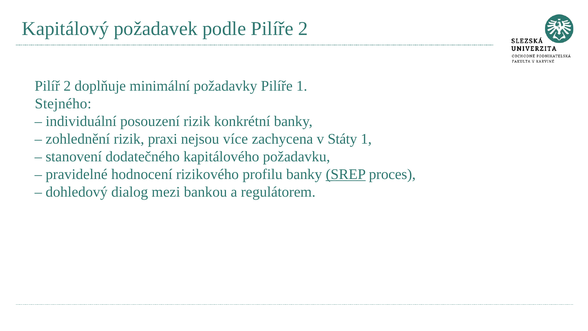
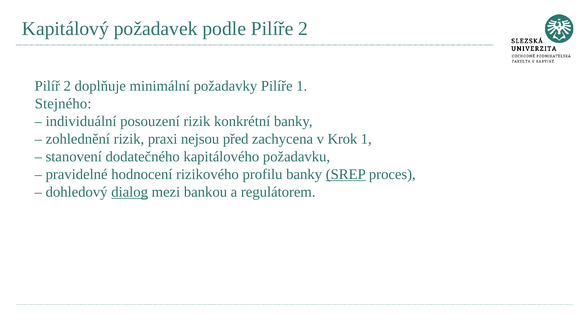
více: více -> před (236, 139)
Státy: Státy -> Krok (342, 139)
dialog underline: none -> present (130, 192)
